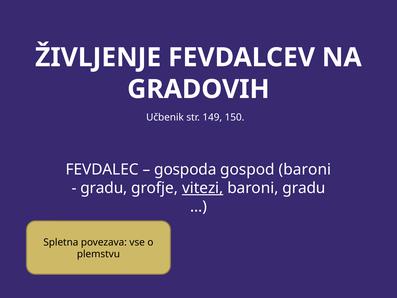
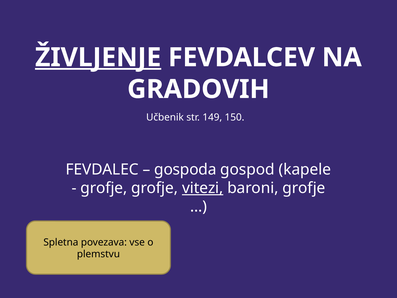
ŽIVLJENJE underline: none -> present (98, 57)
gospod baroni: baroni -> kapele (305, 169)
gradu: gradu -> grofje (104, 188)
baroni gradu: gradu -> grofje (304, 188)
